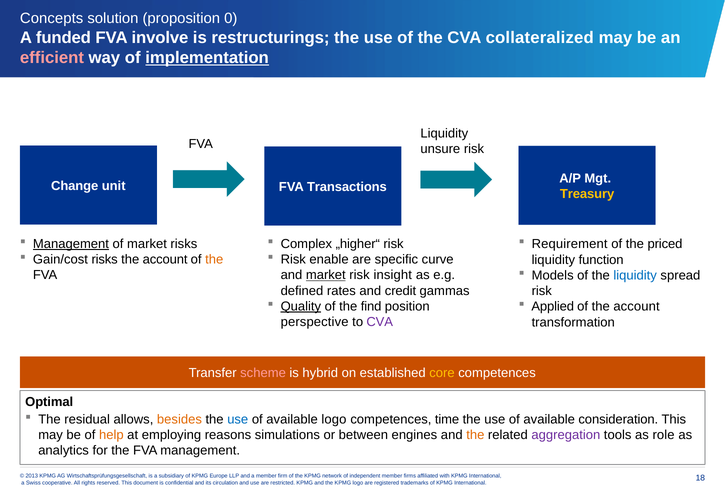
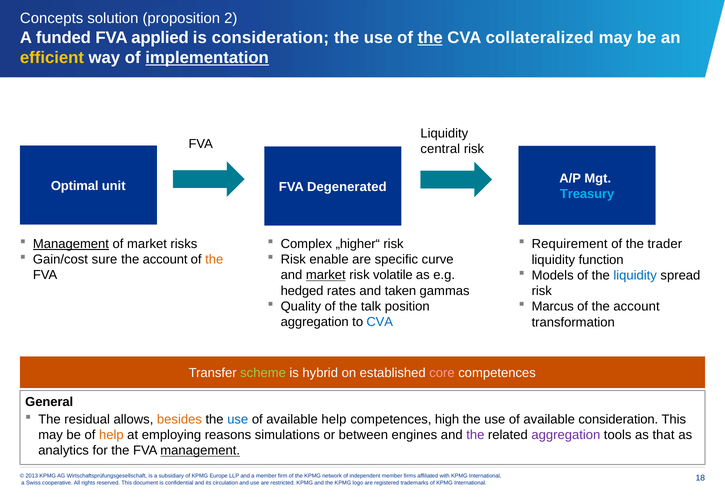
0: 0 -> 2 (231, 18)
involve: involve -> applied (160, 38)
is restructurings: restructurings -> consideration (270, 38)
the underline: none -> present (430, 38)
efficient colour: pink -> yellow (52, 58)
unsure: unsure -> central (440, 149)
Change: Change -> Optimal (75, 186)
Transactions: Transactions -> Degenerated (347, 187)
Treasury colour: yellow -> light blue (587, 194)
priced: priced -> trader (665, 244)
Gain/cost risks: risks -> sure (105, 259)
insight: insight -> volatile (393, 275)
defined: defined -> hedged (302, 291)
credit: credit -> taken (400, 291)
Quality underline: present -> none (301, 306)
find: find -> talk (371, 306)
Applied: Applied -> Marcus (553, 307)
perspective: perspective -> aggregation (315, 322)
CVA colour: purple -> blue (380, 322)
scheme colour: pink -> light green (263, 373)
core colour: yellow -> pink (442, 373)
Optimal: Optimal -> General (49, 402)
available logo: logo -> help (334, 419)
time: time -> high (447, 419)
the colour: orange -> purple (475, 435)
role: role -> that (664, 435)
management underline: none -> present (200, 451)
